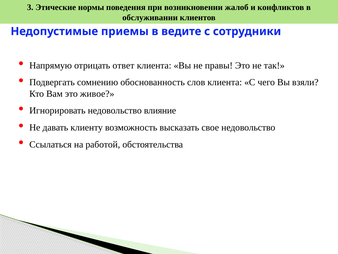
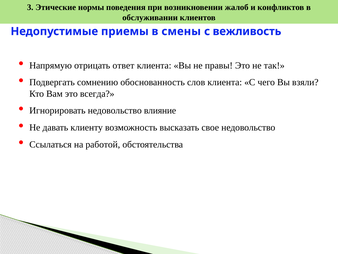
ведите: ведите -> смены (181, 31)
сотрудники: сотрудники -> вежливость (247, 31)
живое: живое -> всегда (97, 93)
